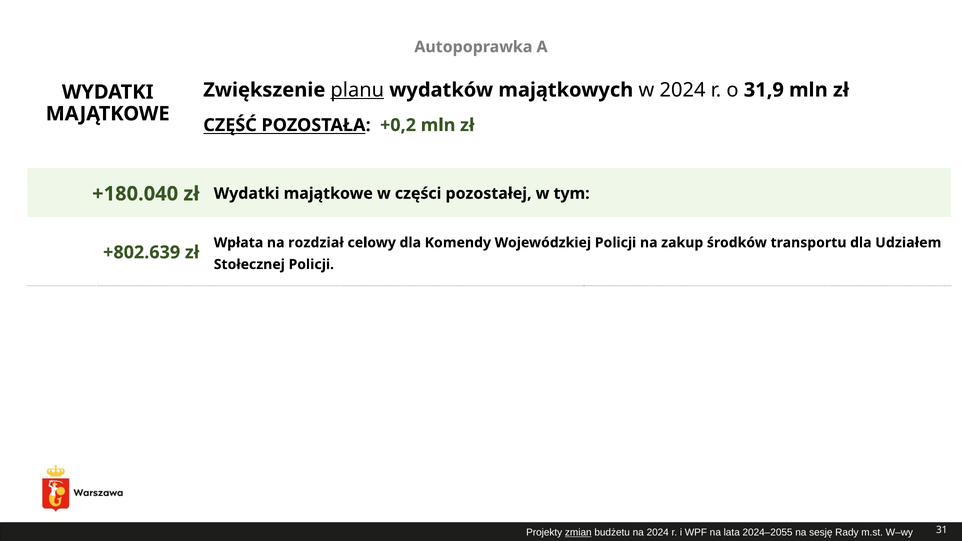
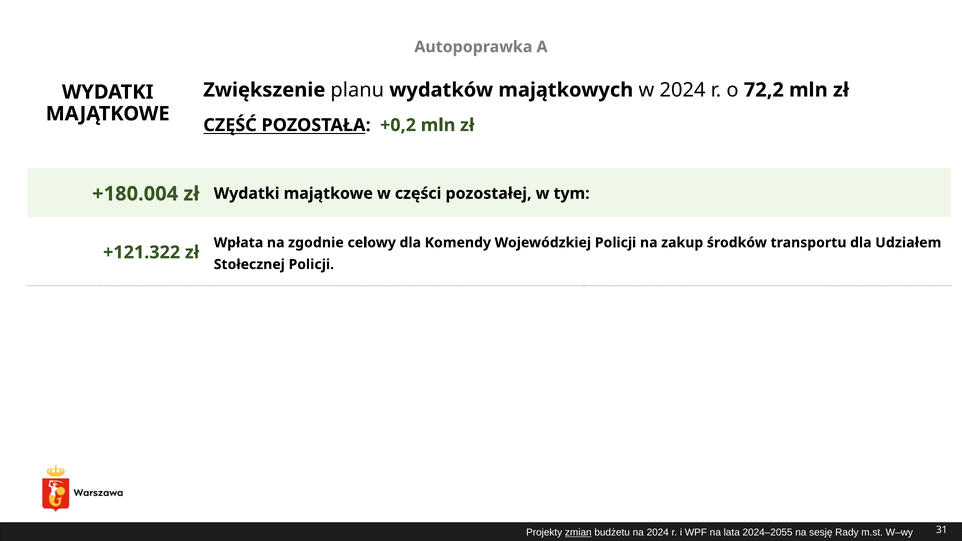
planu underline: present -> none (357, 90)
31,9: 31,9 -> 72,2 (764, 90)
+180.040: +180.040 -> +180.004 (135, 194)
rozdział: rozdział -> zgodnie (316, 243)
+802.639: +802.639 -> +121.322 (142, 252)
